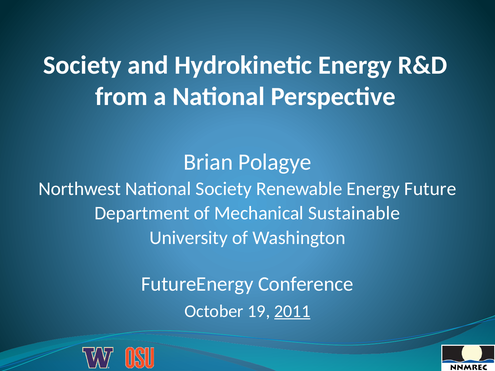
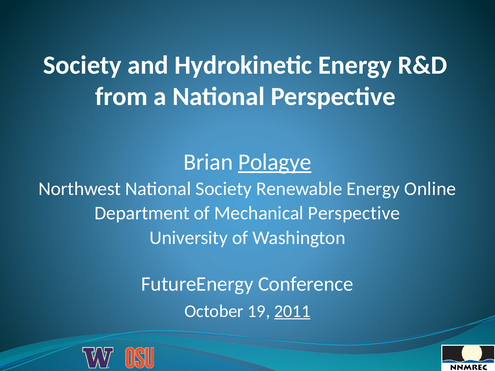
Polagye underline: none -> present (275, 162)
Future: Future -> Online (430, 189)
Mechanical Sustainable: Sustainable -> Perspective (354, 213)
